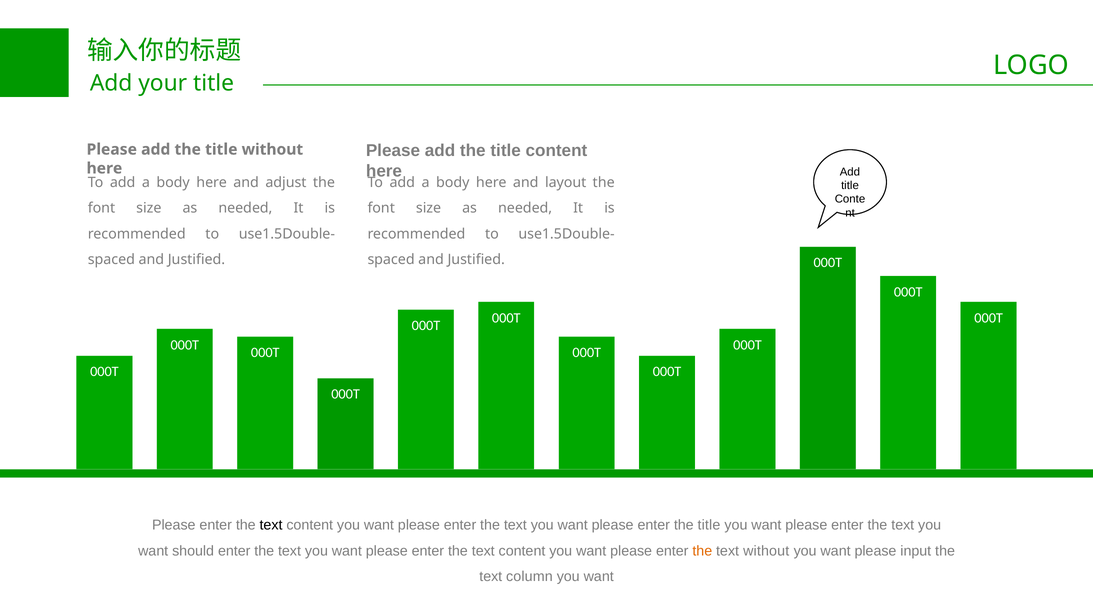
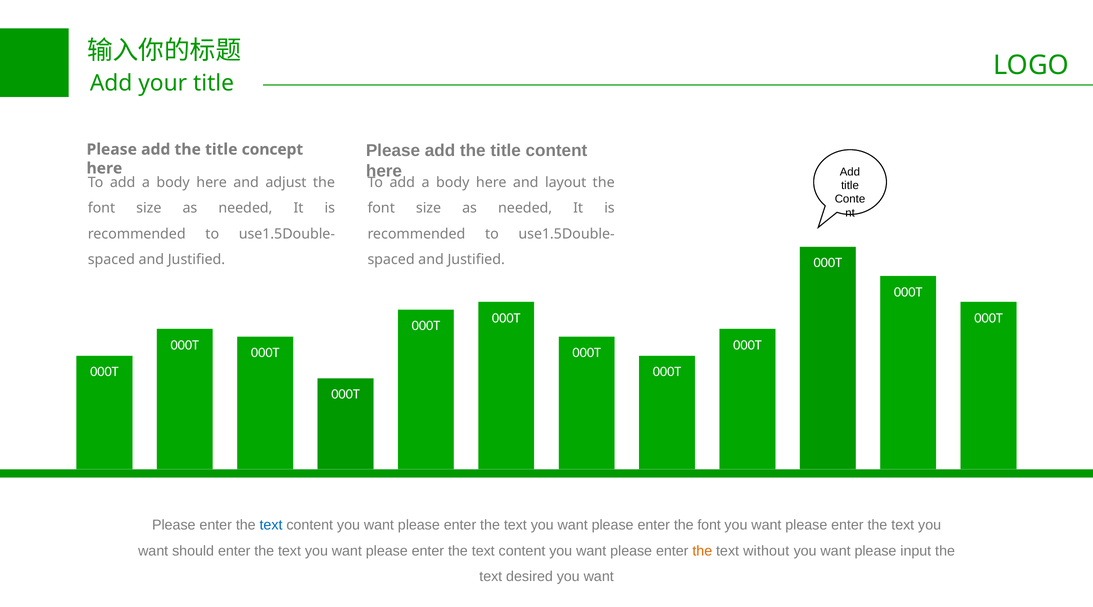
title without: without -> concept (272, 150)
text colour: black -> blue (271, 525)
enter the title: title -> font (709, 525)
column: column -> desired (529, 577)
